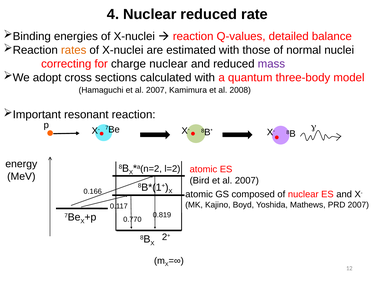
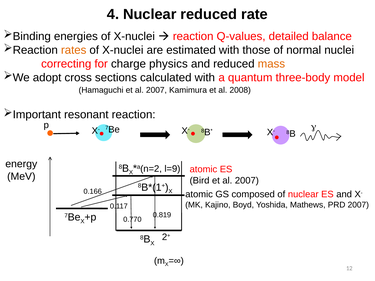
charge nuclear: nuclear -> physics (168, 64)
mass colour: purple -> orange (271, 64)
l=2: l=2 -> l=9 (172, 169)
